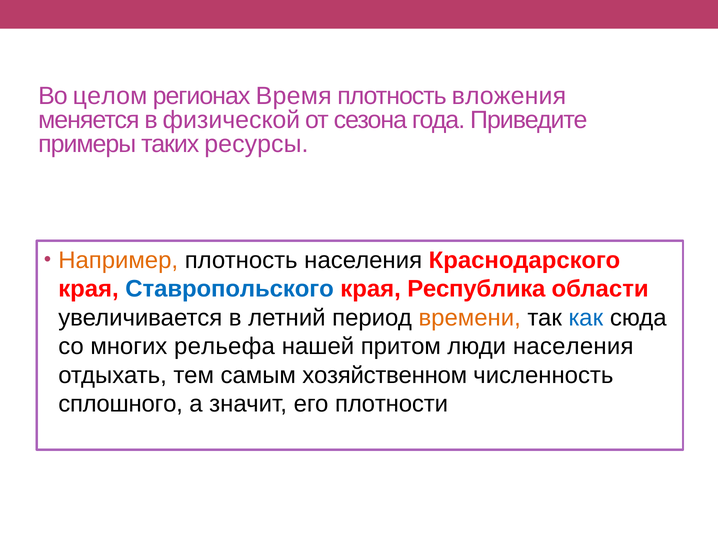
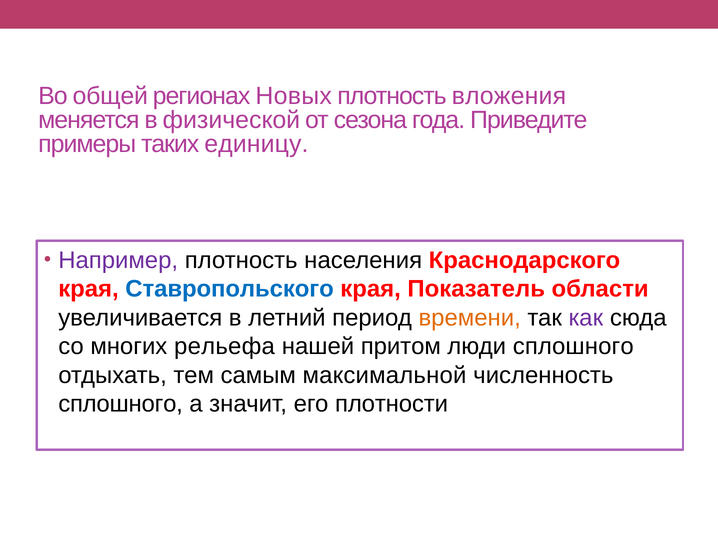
целом: целом -> общей (110, 96)
Время: Время -> Новых (294, 96)
ресурсы: ресурсы -> единицу (256, 144)
Например colour: orange -> purple (118, 261)
Республика: Республика -> Показатель (476, 289)
как colour: blue -> purple (586, 318)
люди населения: населения -> сплошного (573, 347)
хозяйственном: хозяйственном -> максимальной (384, 375)
